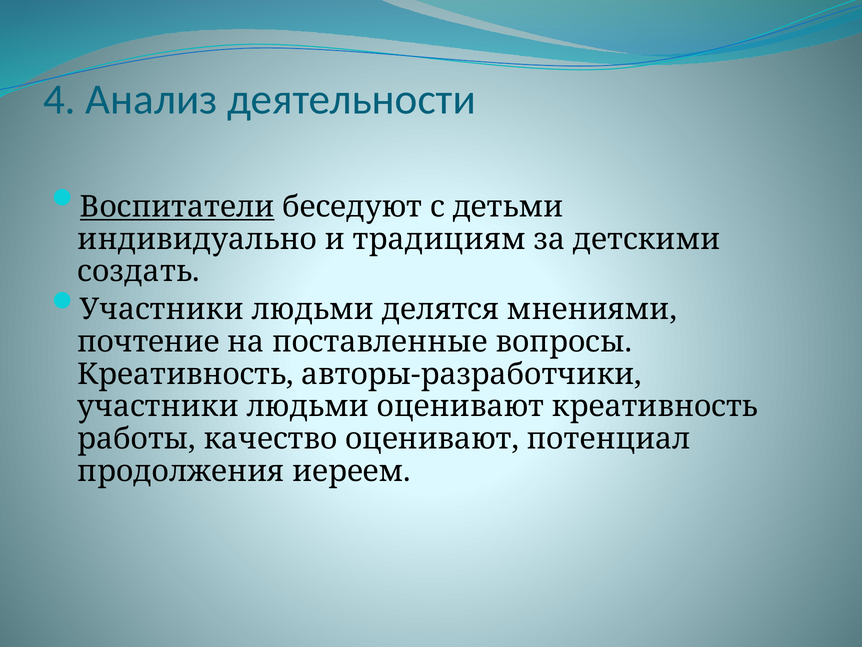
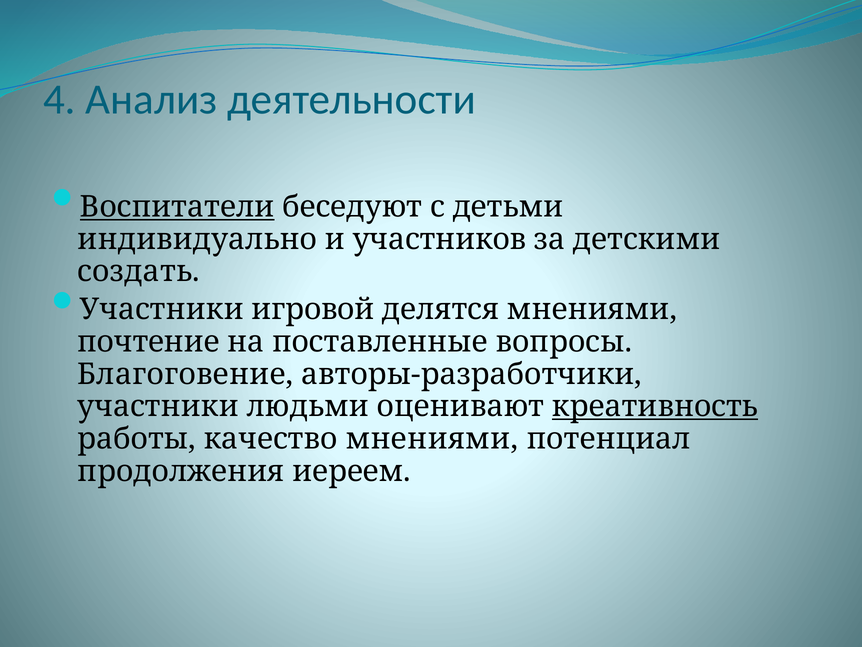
традициям: традициям -> участников (439, 239)
людьми: людьми -> игровой (313, 309)
Креативность: Креативность -> Благоговение (185, 374)
креативность underline: none -> present (655, 406)
качество оценивают: оценивают -> мнениями (432, 438)
